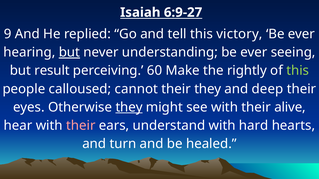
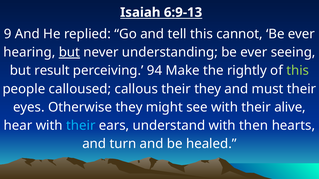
6:9-27: 6:9-27 -> 6:9-13 (183, 12)
victory: victory -> cannot (239, 34)
60: 60 -> 94 (155, 71)
cannot: cannot -> callous (136, 89)
deep: deep -> must (268, 89)
they underline: present -> none (129, 107)
their colour: pink -> light blue (81, 126)
hard: hard -> then (254, 126)
